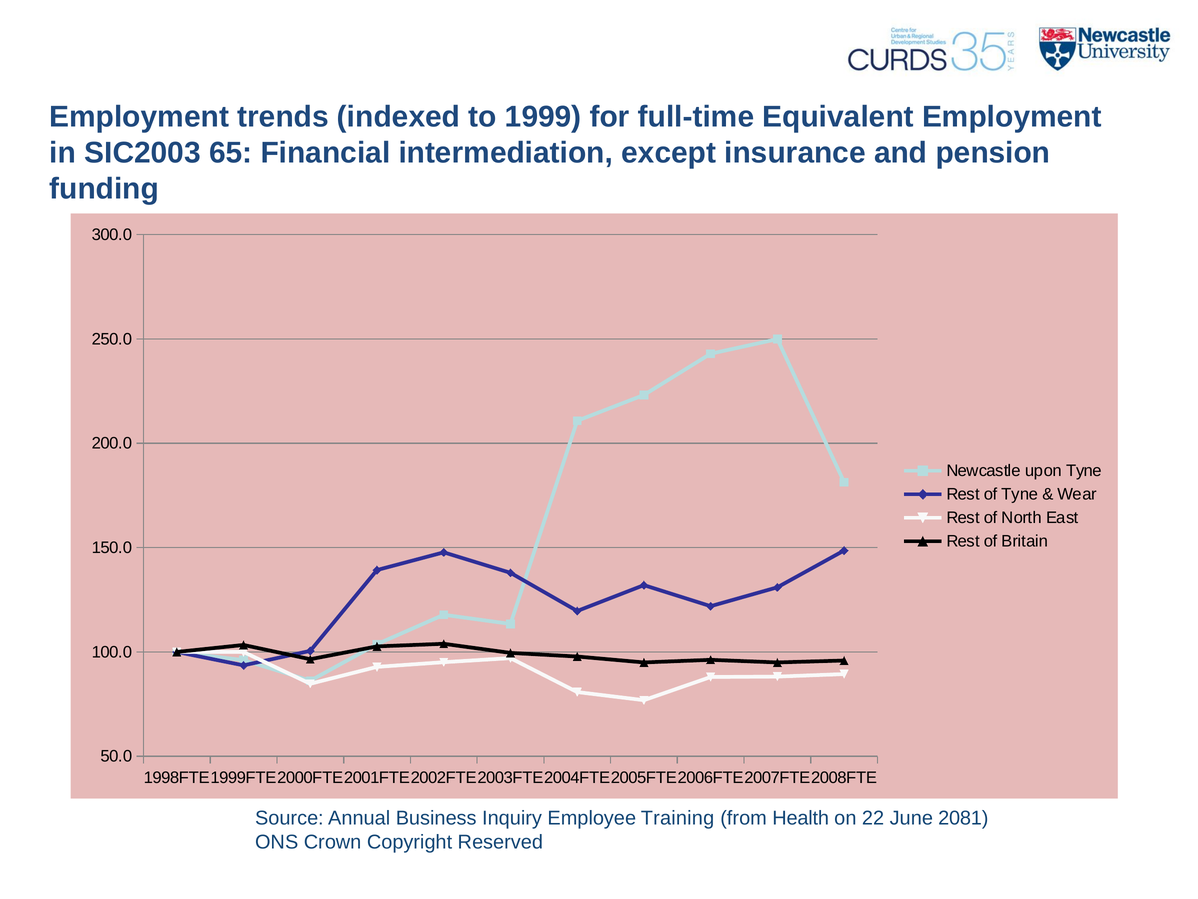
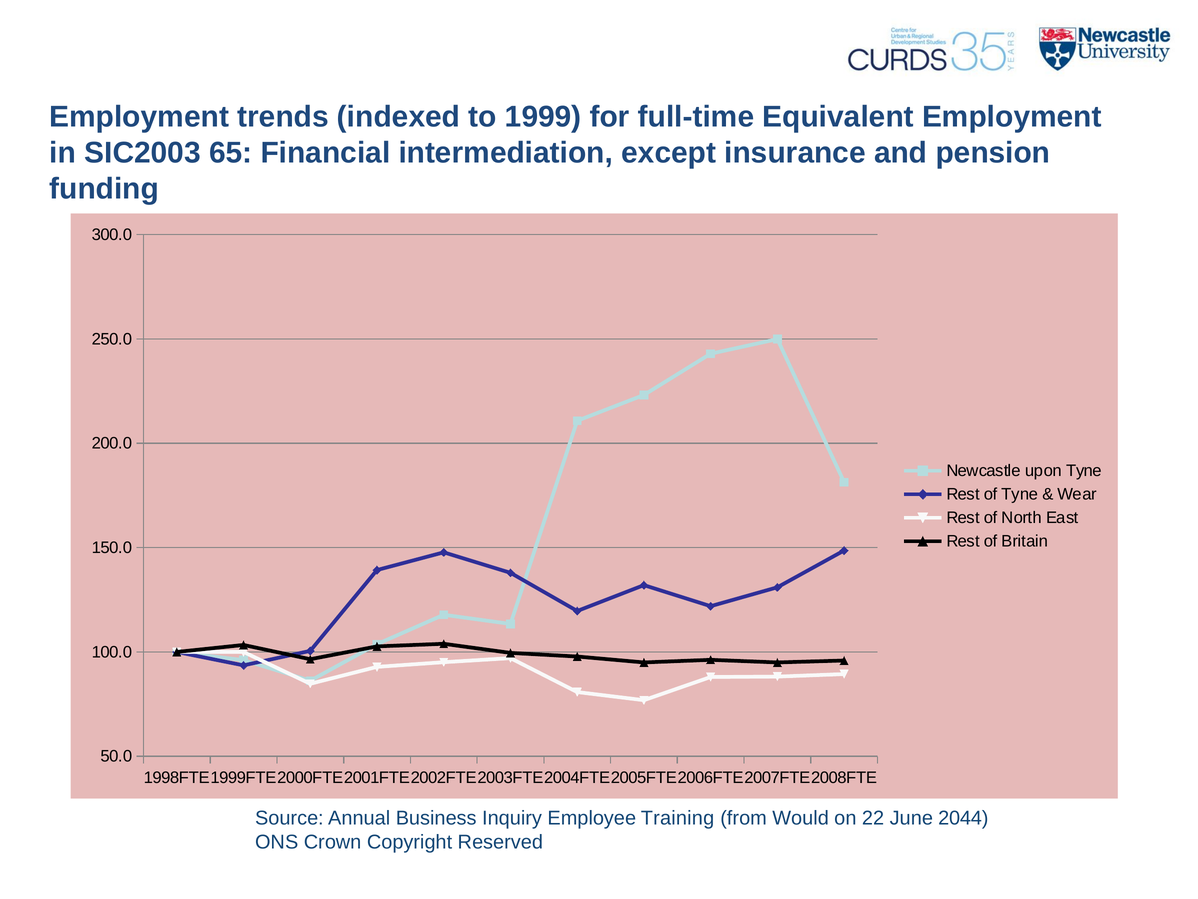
Health: Health -> Would (801, 817)
2081: 2081 -> 2044 (963, 817)
